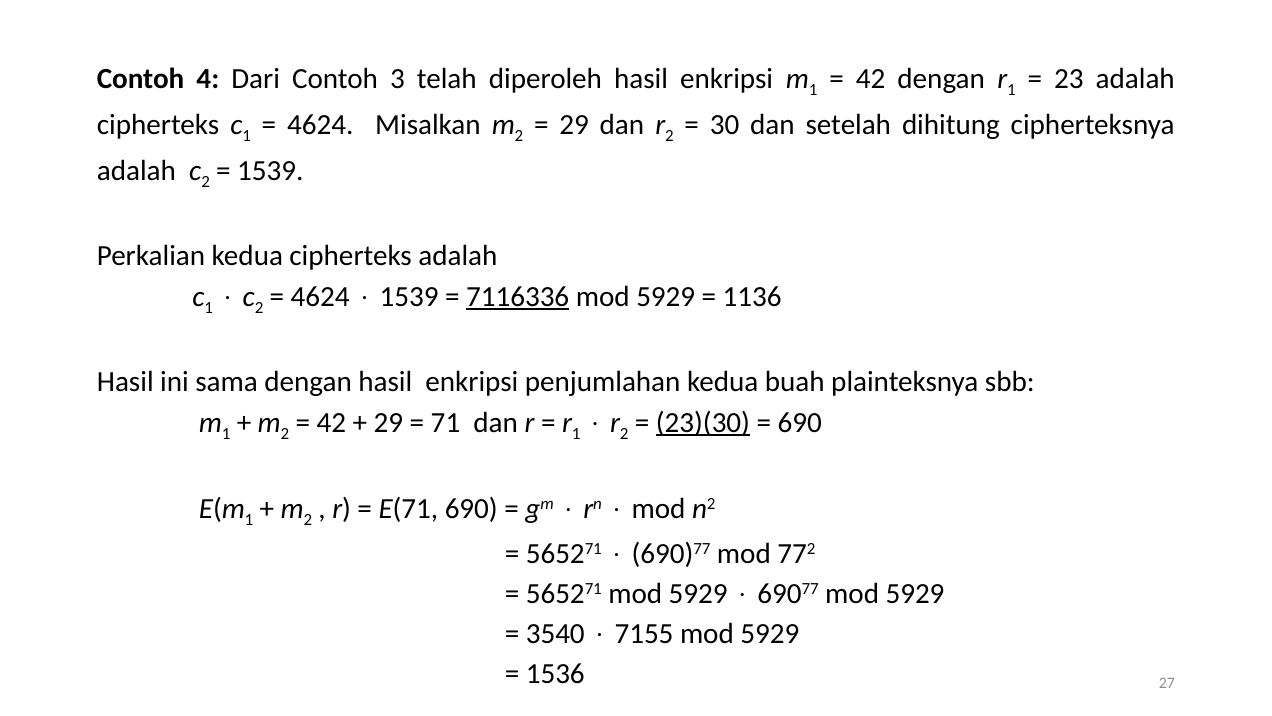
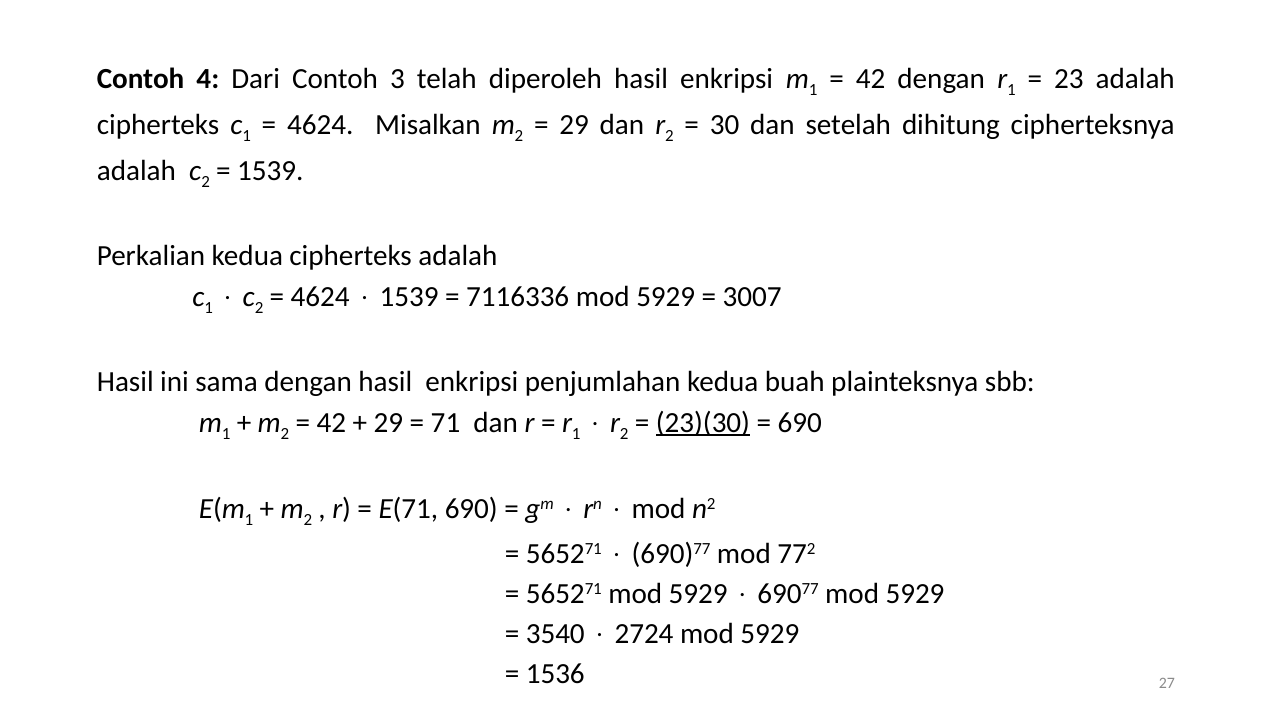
7116336 underline: present -> none (518, 296)
1136: 1136 -> 3007 (752, 296)
7155: 7155 -> 2724 (644, 633)
